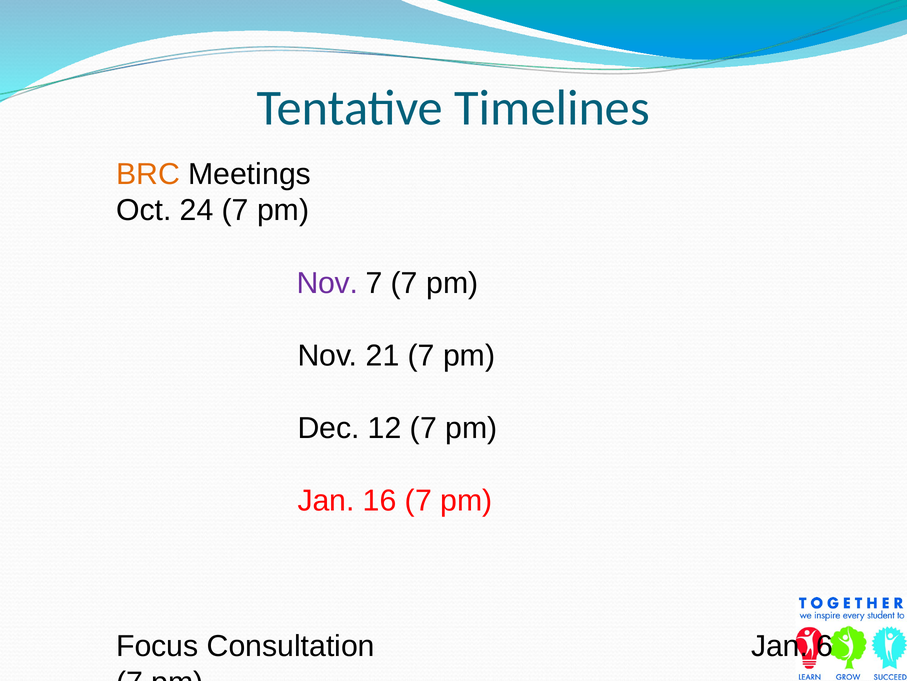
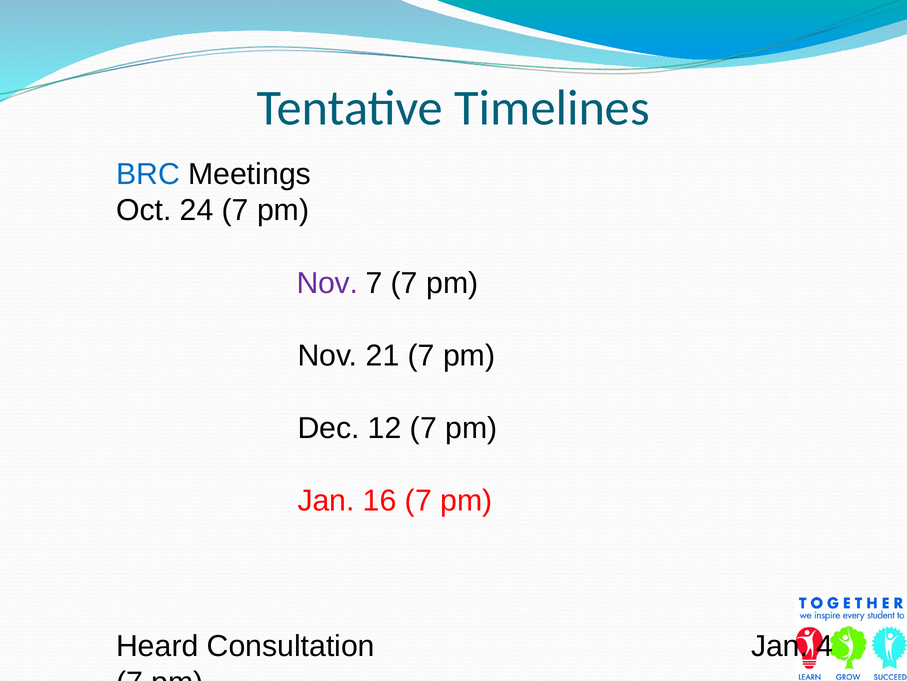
BRC colour: orange -> blue (148, 174)
Focus: Focus -> Heard (157, 646)
6: 6 -> 4 (825, 646)
